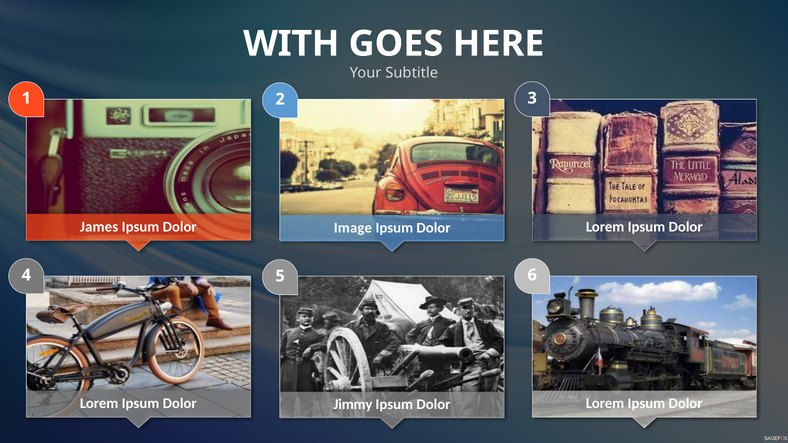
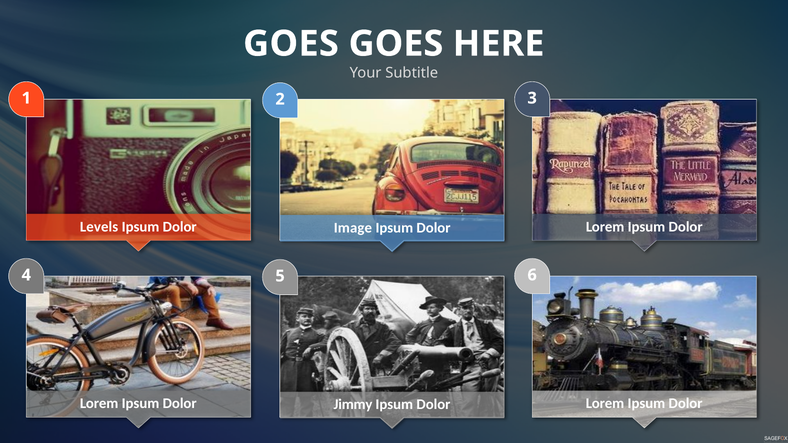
WITH: WITH -> GOES (291, 44)
James: James -> Levels (99, 227)
